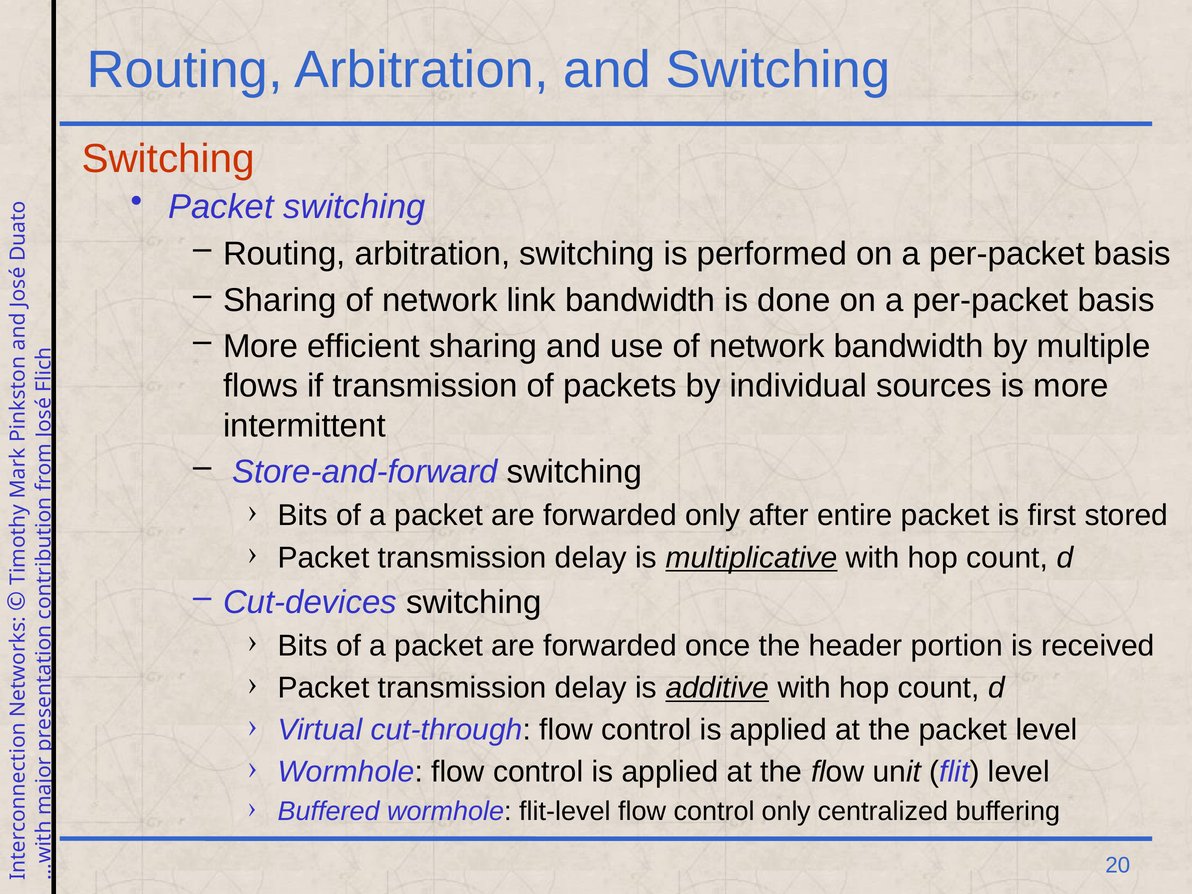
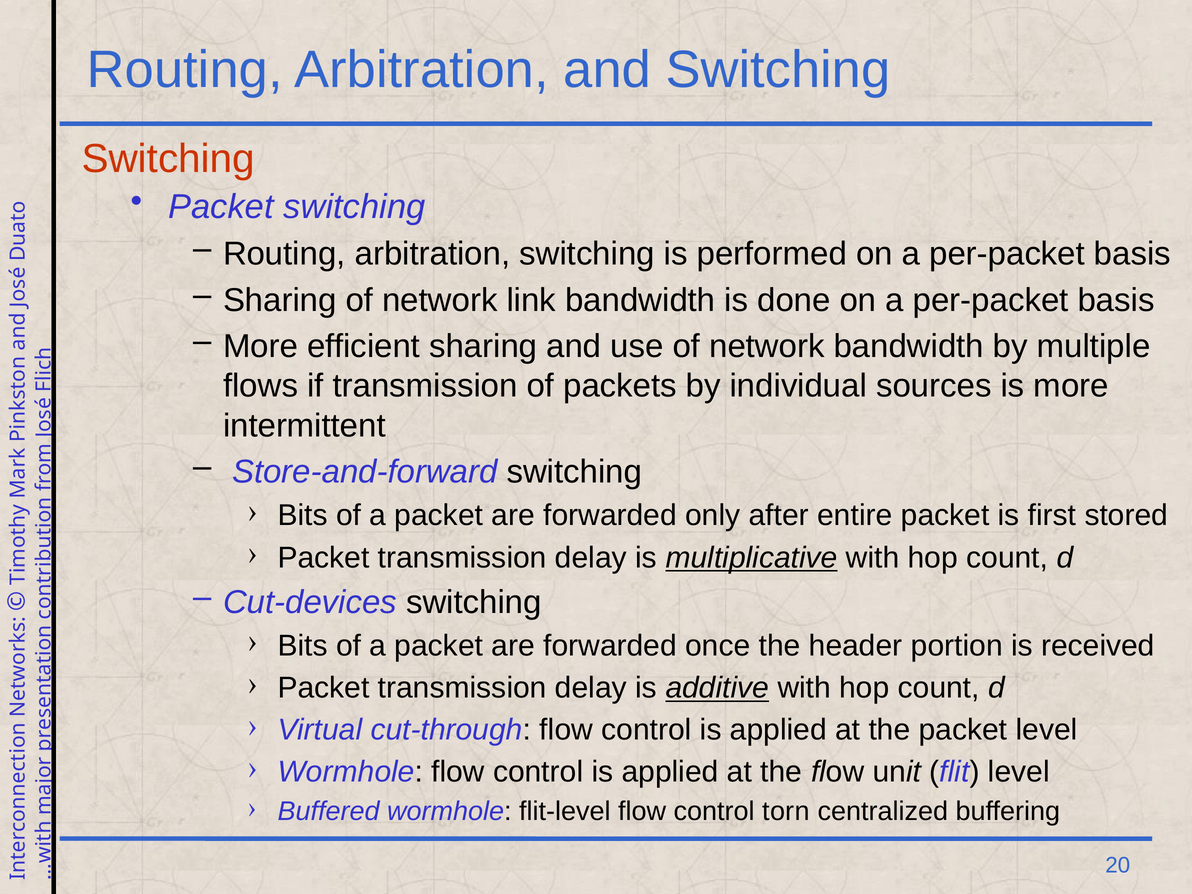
control only: only -> torn (786, 811)
